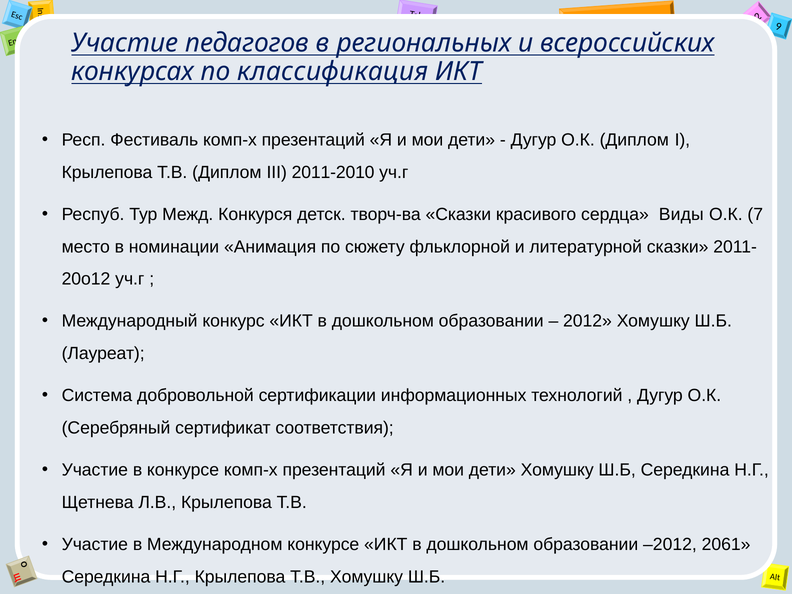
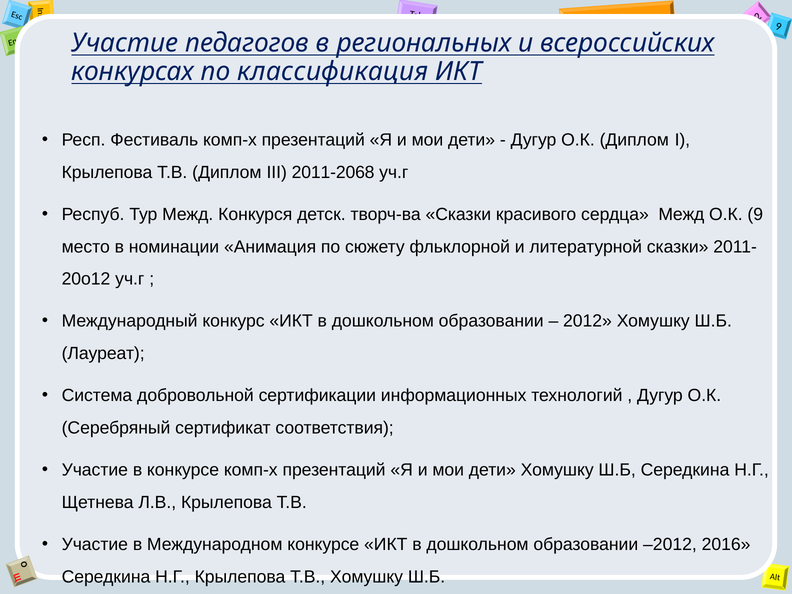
2011-2010: 2011-2010 -> 2011-2068 (333, 172)
сердца Виды: Виды -> Межд (681, 214)
О.К 7: 7 -> 9 (755, 214)
2061: 2061 -> 2016 (726, 544)
